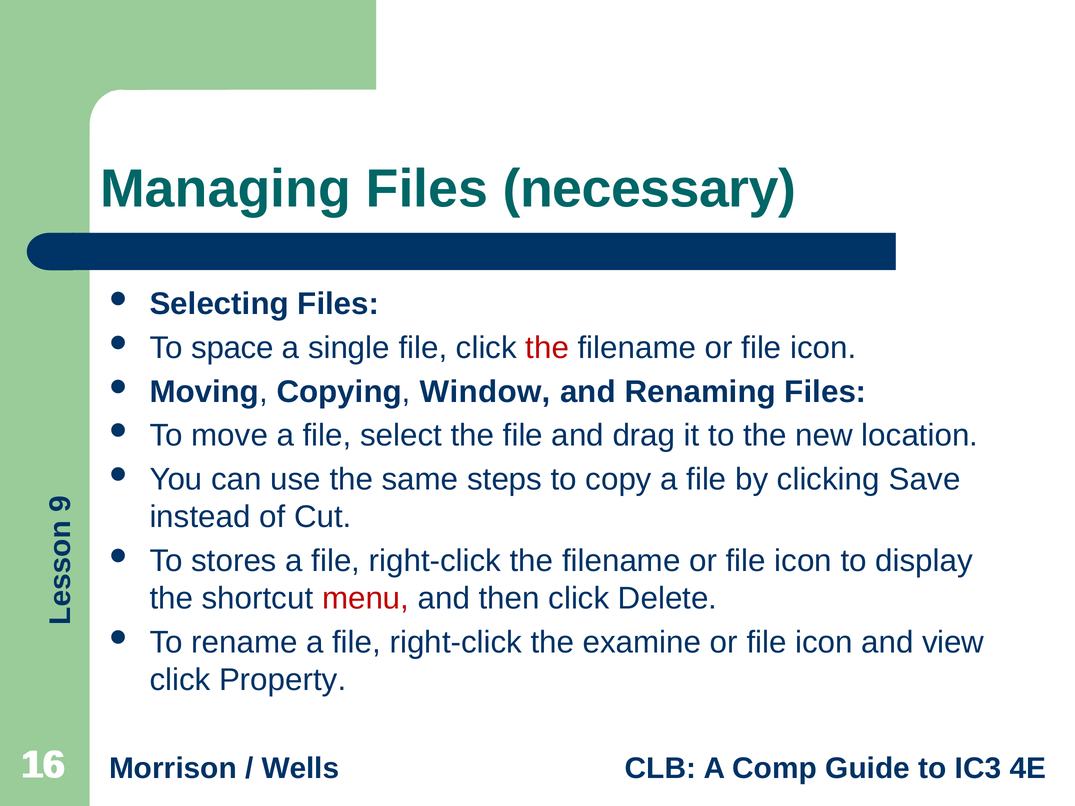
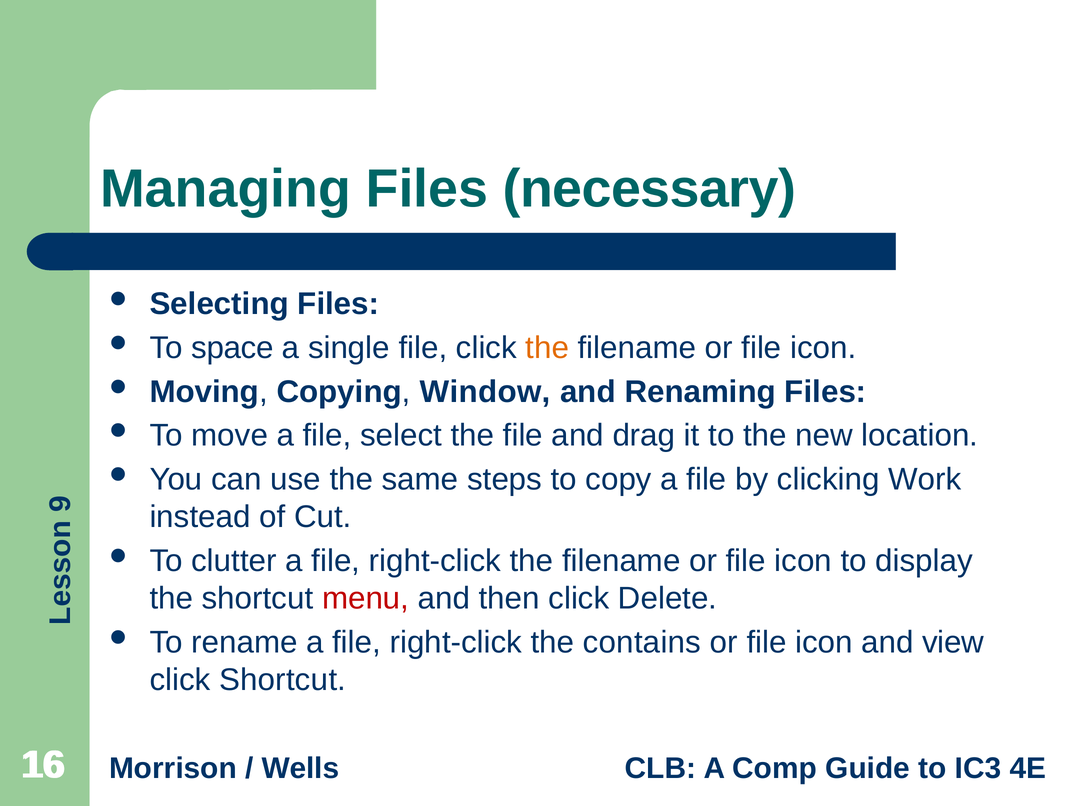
the colour: red -> orange (547, 348)
Save: Save -> Work (925, 480)
stores: stores -> clutter (234, 561)
examine: examine -> contains (642, 643)
click Property: Property -> Shortcut (283, 680)
